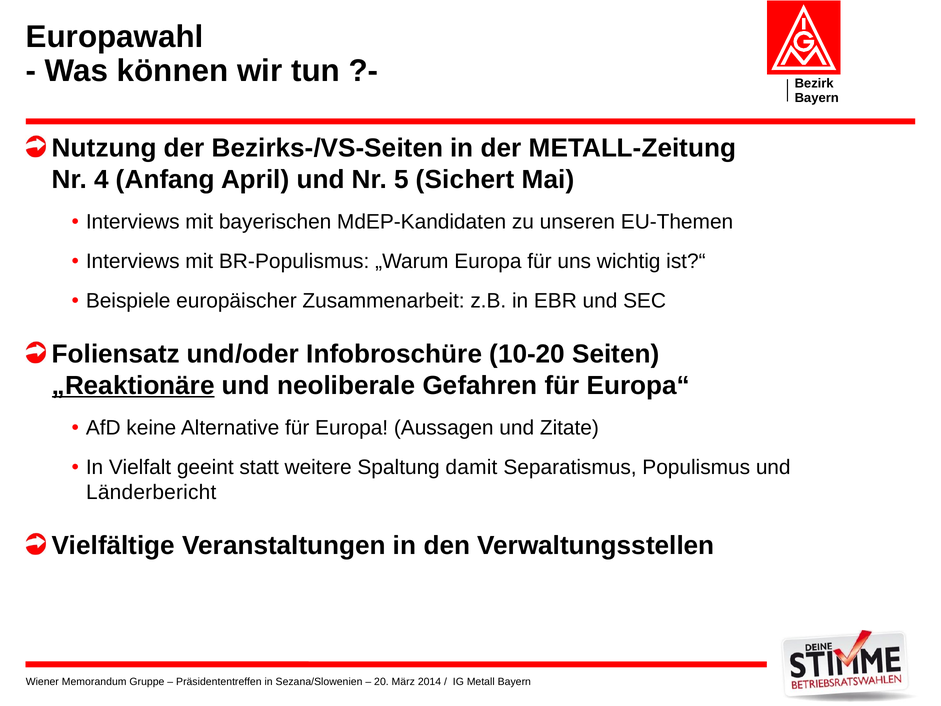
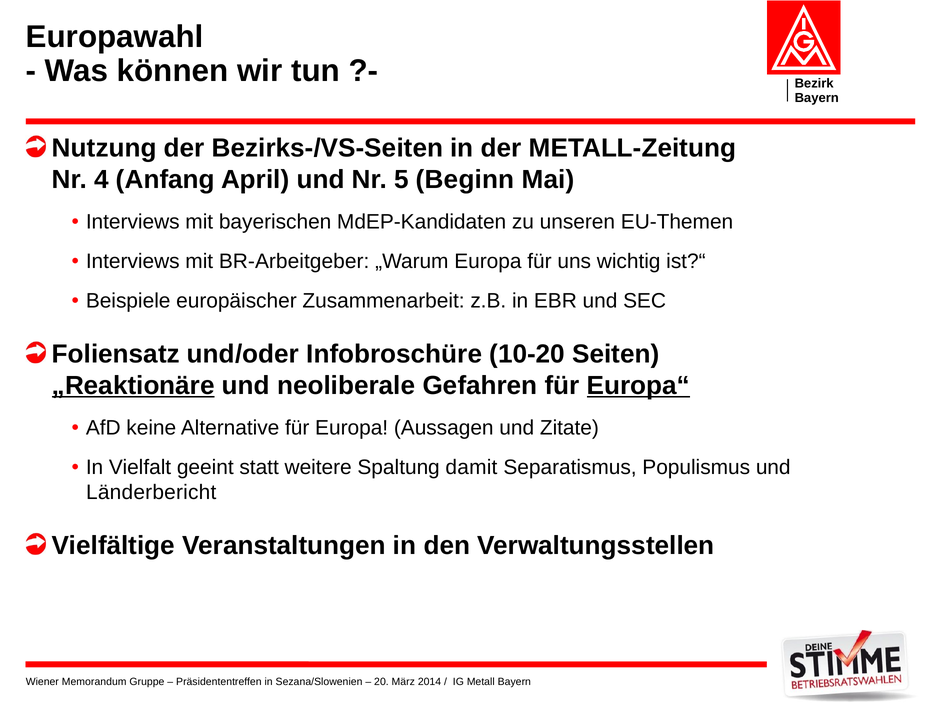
Sichert: Sichert -> Beginn (465, 179)
BR-Populismus: BR-Populismus -> BR-Arbeitgeber (294, 261)
Europa“ underline: none -> present (638, 385)
